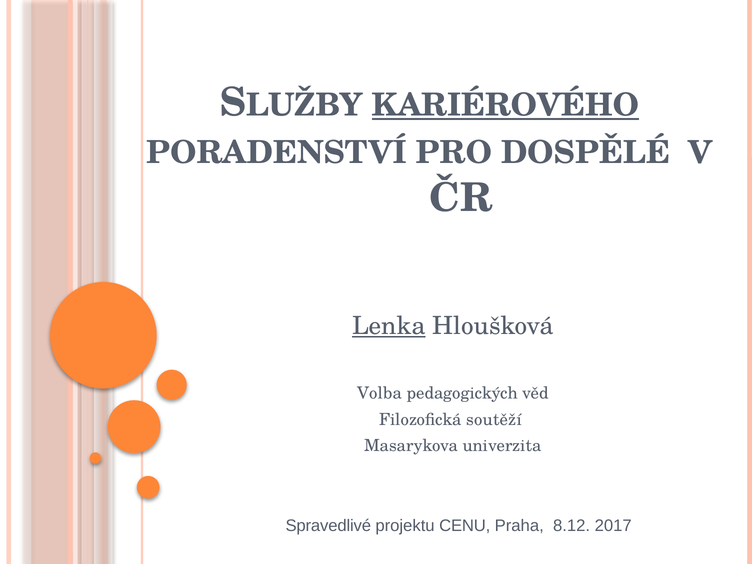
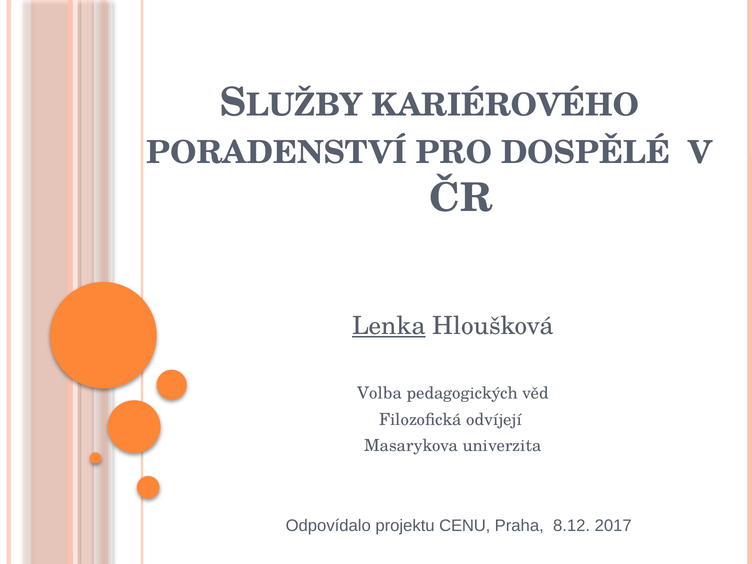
KARIÉROVÉHO underline: present -> none (505, 105)
soutěží: soutěží -> odvíjejí (494, 420)
Spravedlivé: Spravedlivé -> Odpovídalo (328, 526)
